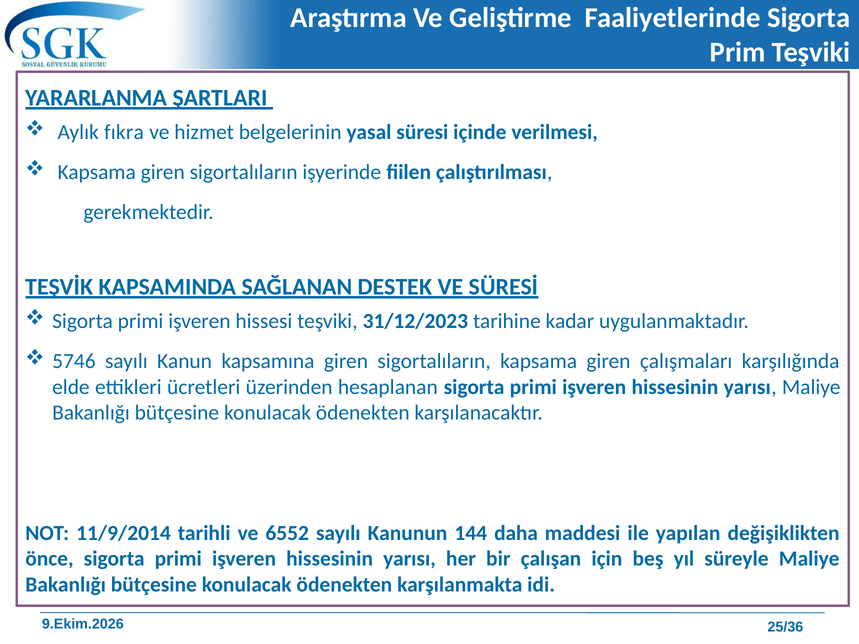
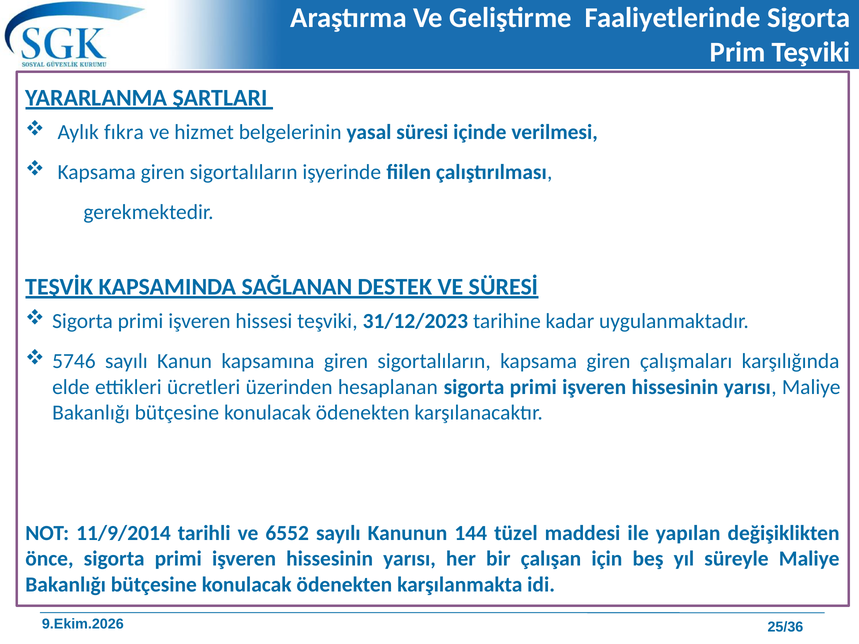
daha: daha -> tüzel (516, 533)
